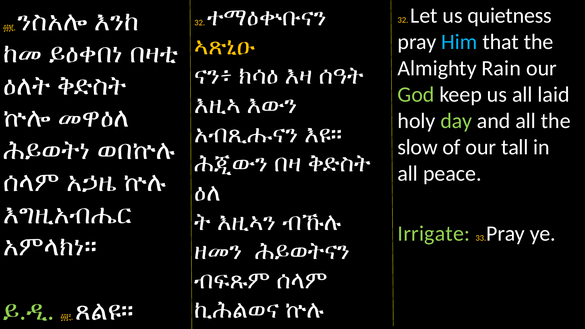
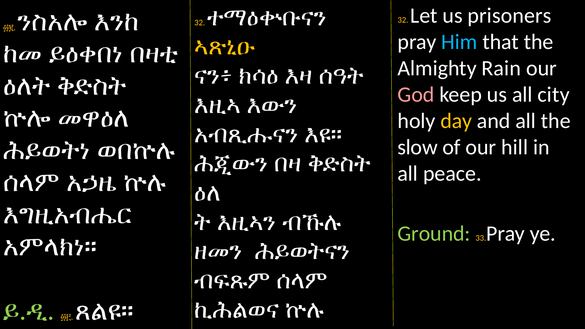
quietness: quietness -> prisoners (509, 16)
God colour: light green -> pink (416, 95)
laid: laid -> city (554, 95)
day colour: light green -> yellow (456, 121)
tall: tall -> hill (515, 147)
Irrigate: Irrigate -> Ground (434, 234)
